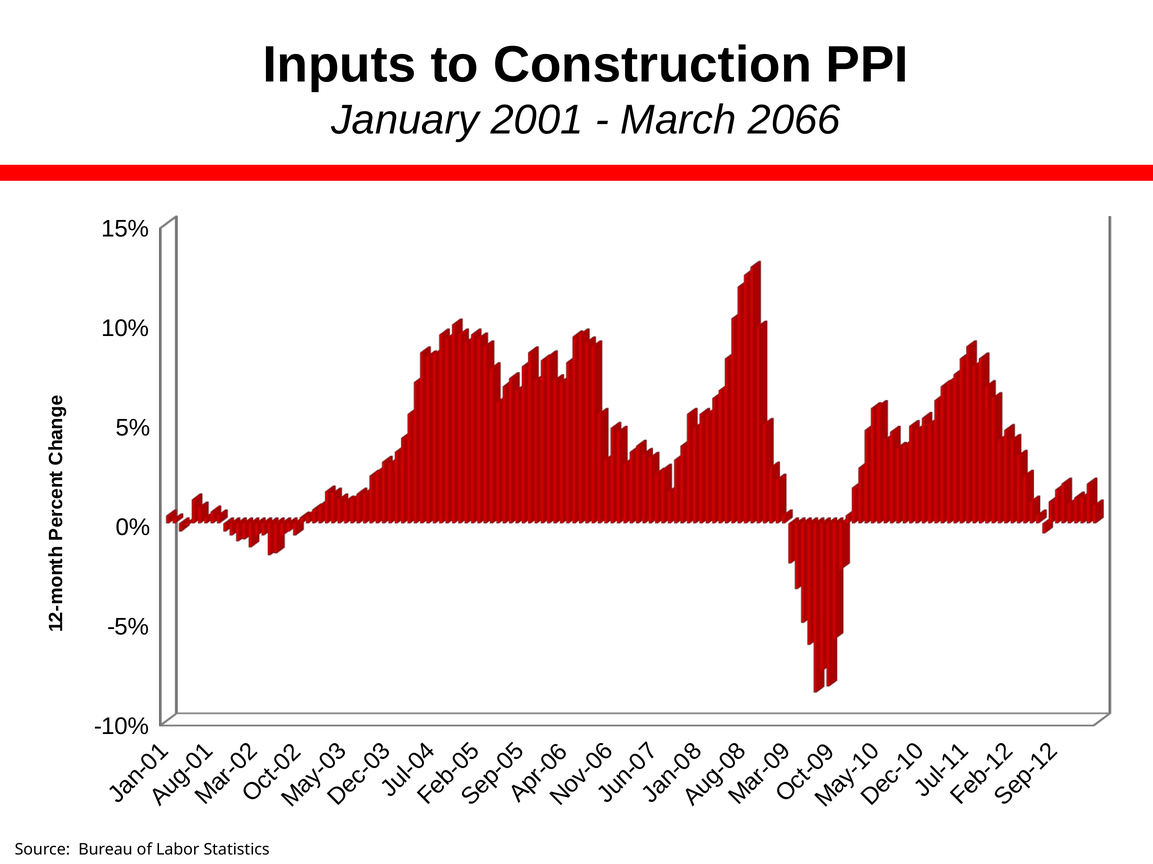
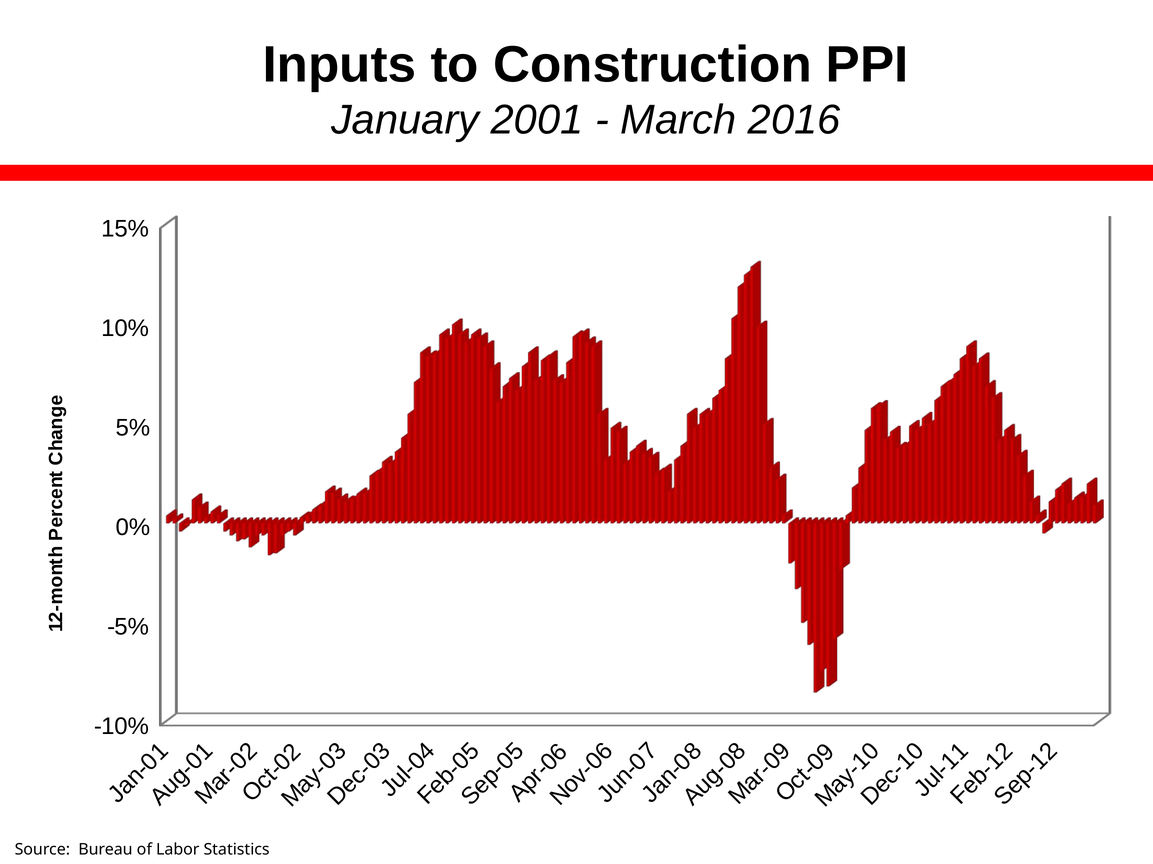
2066: 2066 -> 2016 (794, 120)
